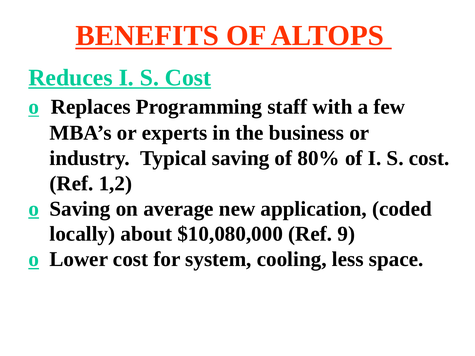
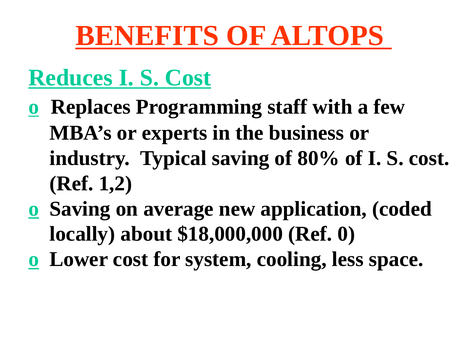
$10,080,000: $10,080,000 -> $18,000,000 (230, 234)
9: 9 -> 0 (346, 234)
